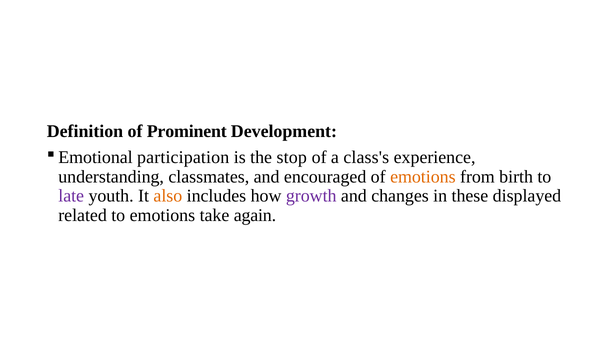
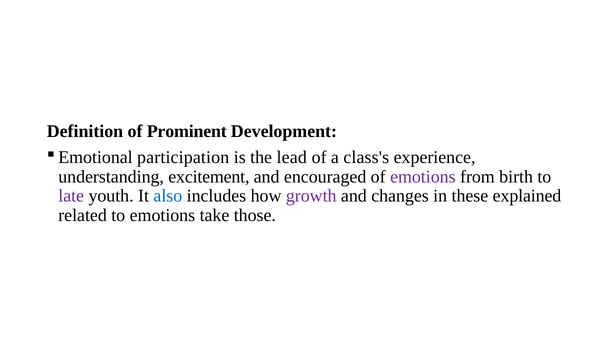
stop: stop -> lead (292, 157)
classmates: classmates -> excitement (209, 177)
emotions colour: orange -> purple (423, 177)
also colour: orange -> blue (168, 196)
displayed: displayed -> explained (527, 196)
again: again -> those (255, 215)
